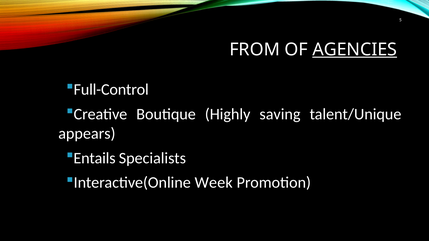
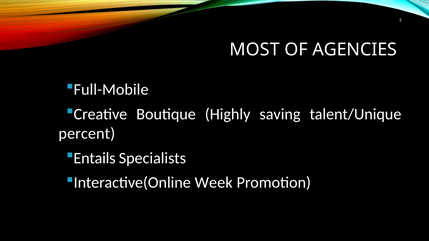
FROM: FROM -> MOST (255, 50)
AGENCIES underline: present -> none (355, 50)
Full-Control: Full-Control -> Full-Mobile (111, 90)
appears: appears -> percent (87, 134)
